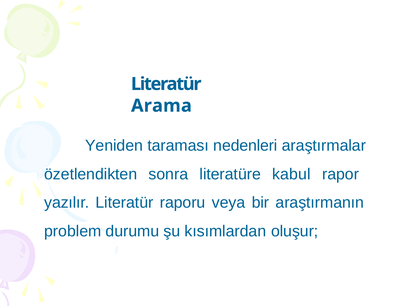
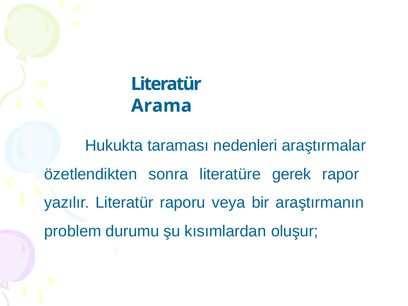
Yeniden: Yeniden -> Hukukta (114, 146)
kabul: kabul -> gerek (292, 174)
